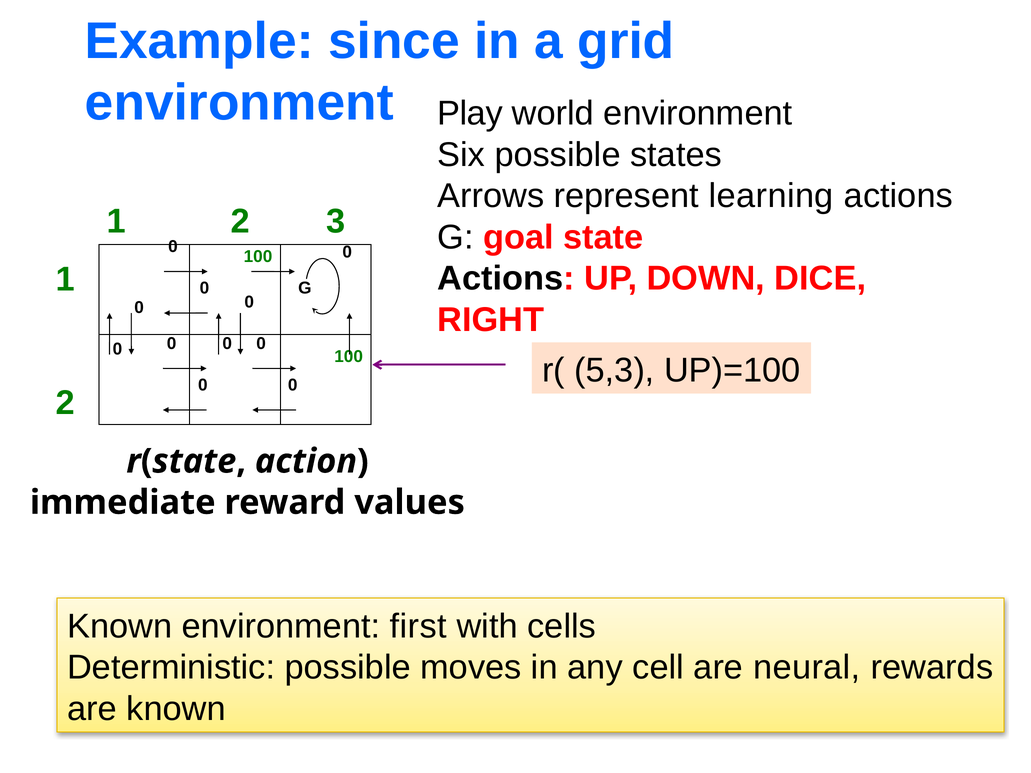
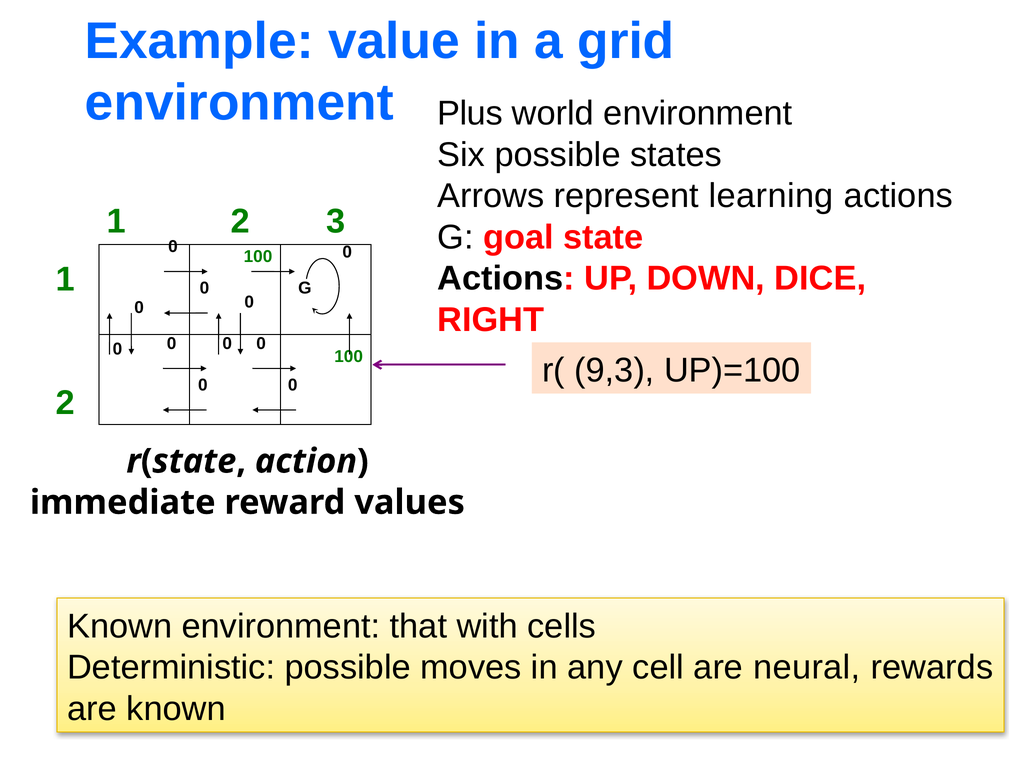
since: since -> value (394, 41)
Play: Play -> Plus (470, 114)
5,3: 5,3 -> 9,3 (614, 370)
first: first -> that (418, 626)
